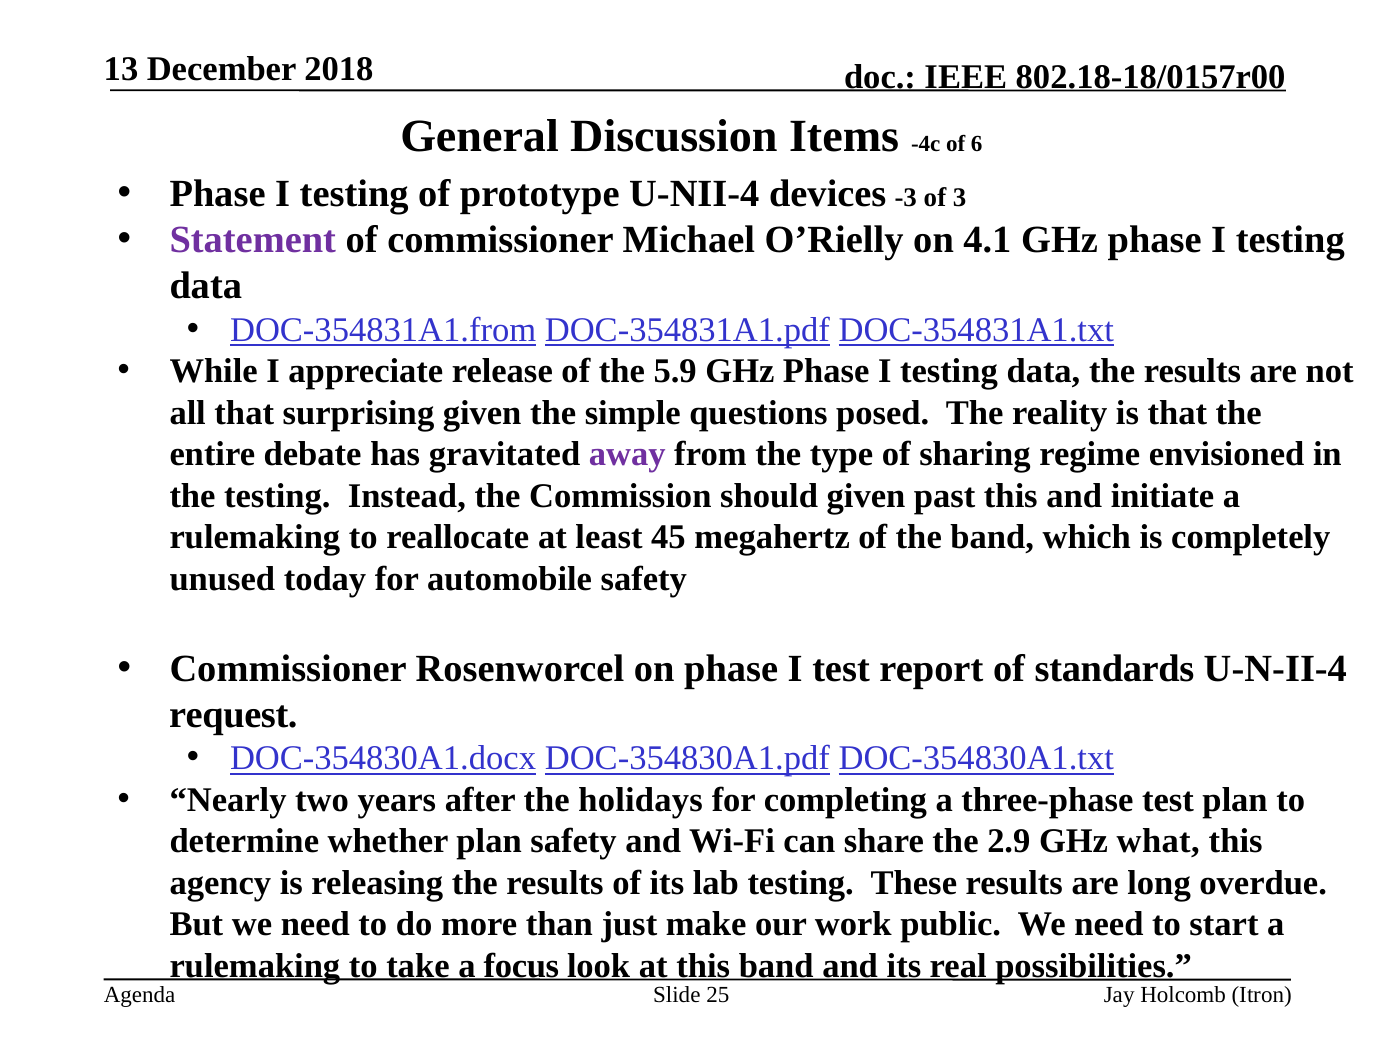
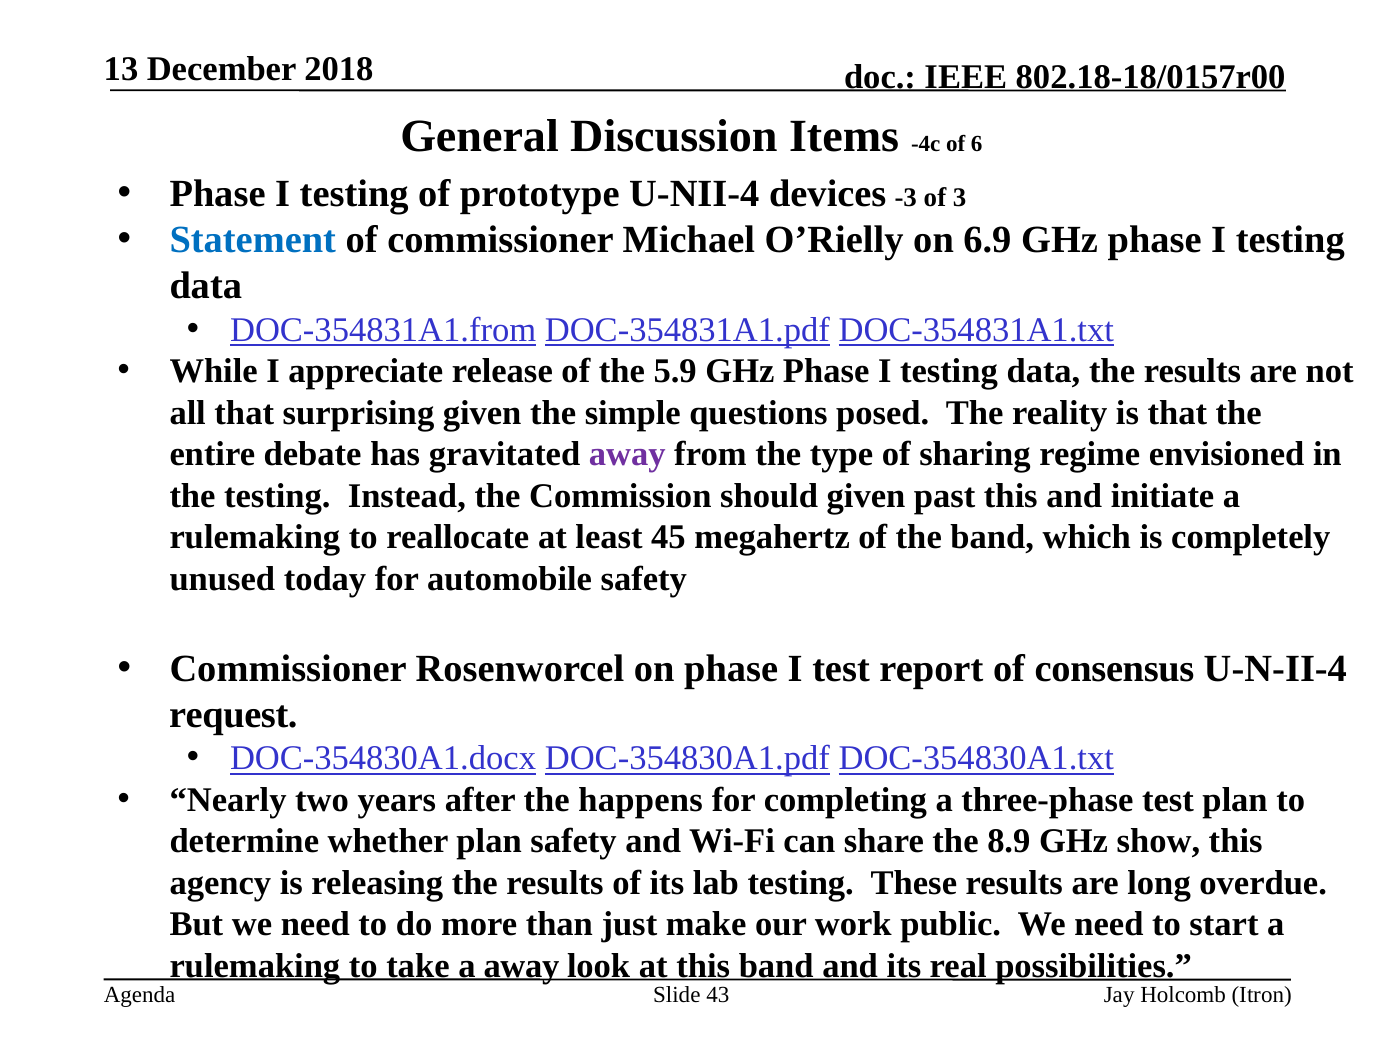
Statement colour: purple -> blue (253, 240)
4.1: 4.1 -> 6.9 (987, 240)
standards: standards -> consensus (1115, 669)
holidays: holidays -> happens (641, 800)
2.9: 2.9 -> 8.9 (1009, 842)
what: what -> show (1158, 842)
a focus: focus -> away (521, 966)
25: 25 -> 43 (718, 995)
